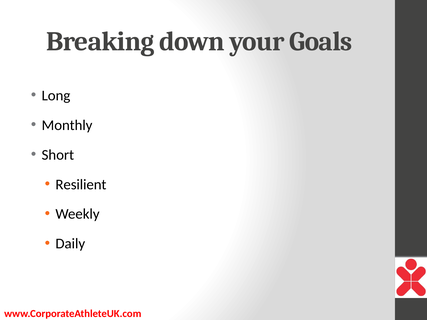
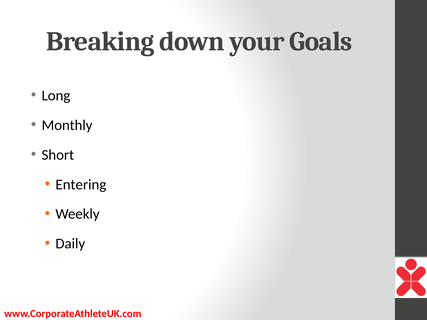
Resilient: Resilient -> Entering (81, 185)
